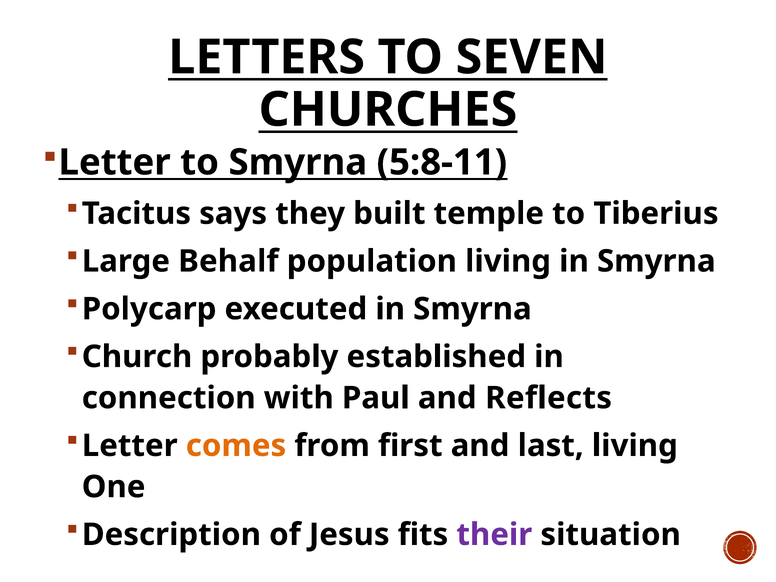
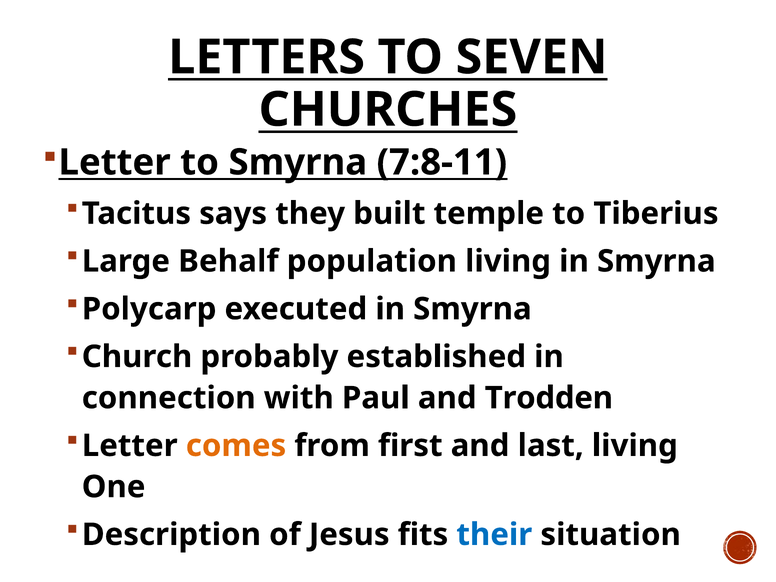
5:8-11: 5:8-11 -> 7:8-11 (442, 162)
Reflects: Reflects -> Trodden (549, 398)
their colour: purple -> blue (494, 535)
